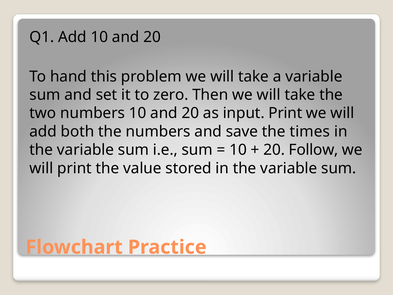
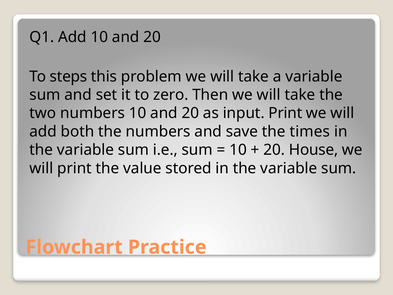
hand: hand -> steps (69, 76)
Follow: Follow -> House (314, 150)
